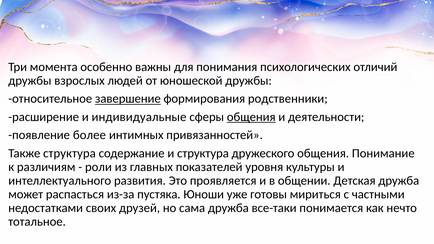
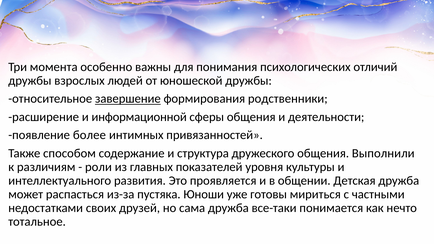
индивидуальные: индивидуальные -> информационной (139, 117)
общения underline: present -> none (251, 117)
Также структура: структура -> способом (69, 153)
Понимание: Понимание -> Выполнили (383, 153)
